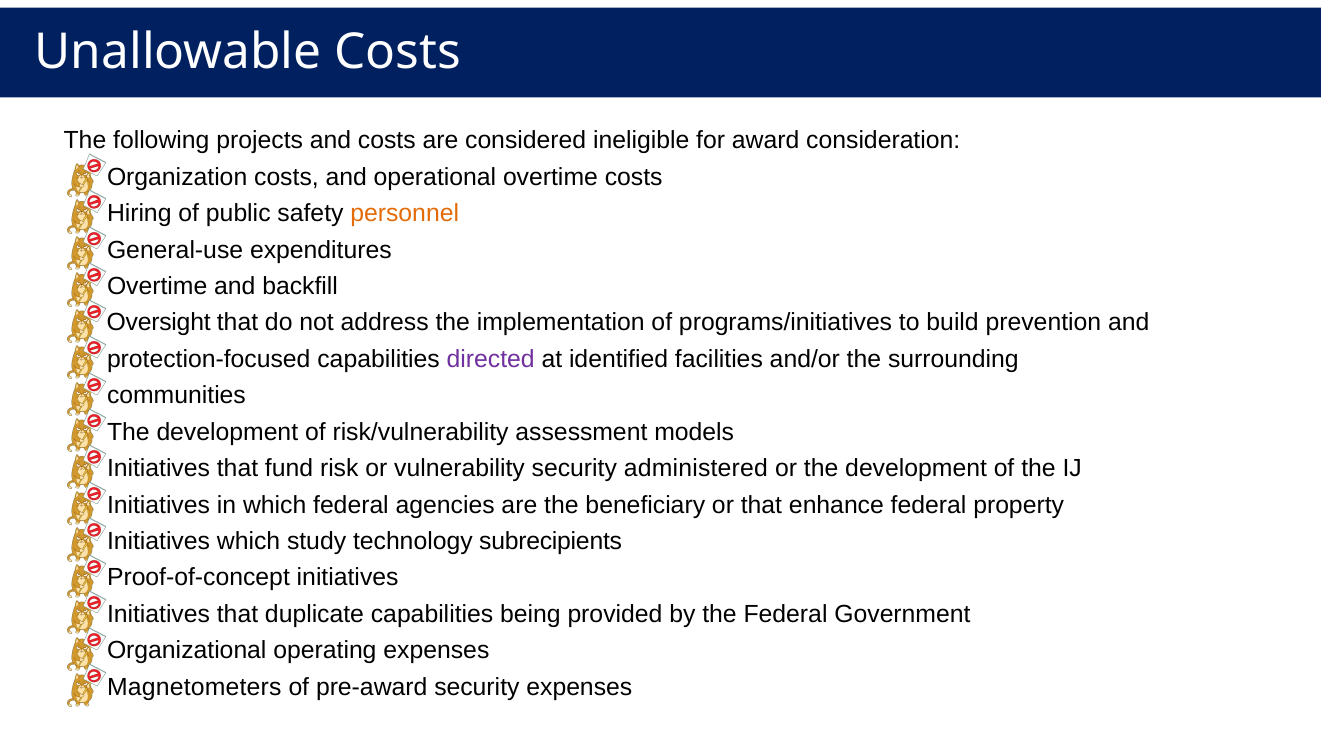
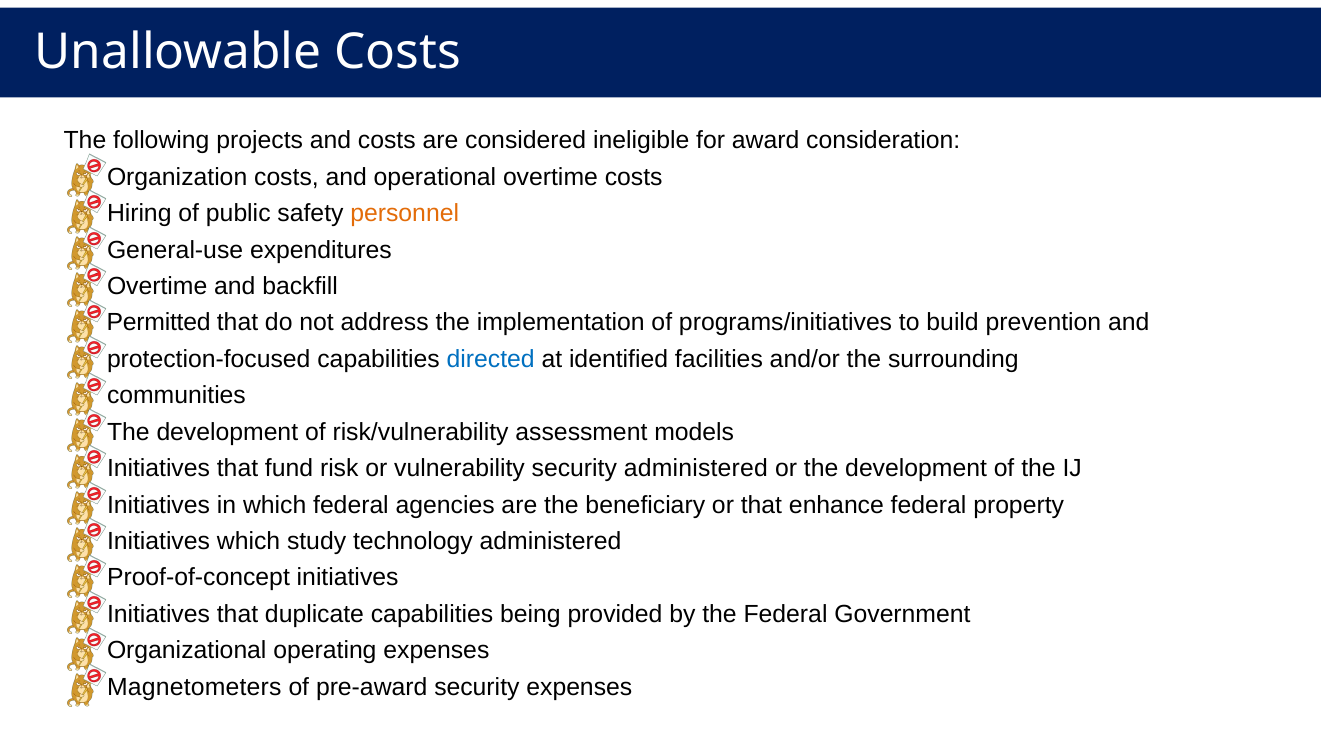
Oversight: Oversight -> Permitted (159, 323)
directed colour: purple -> blue (491, 359)
technology subrecipients: subrecipients -> administered (550, 541)
